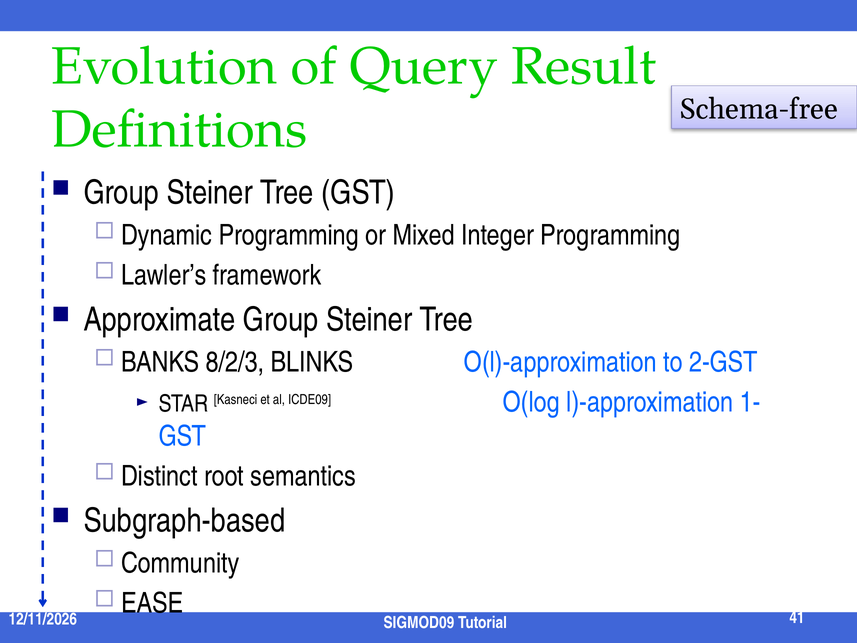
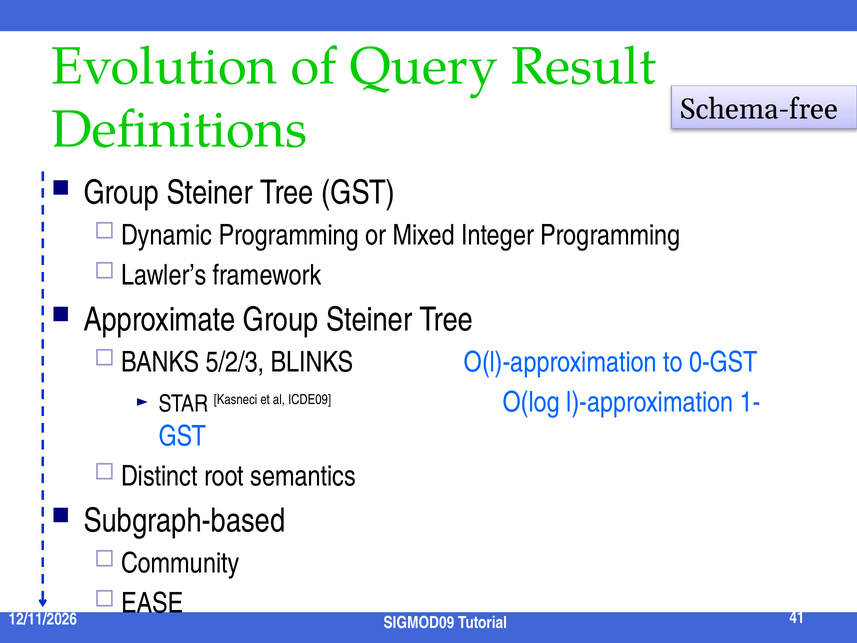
8/2/3: 8/2/3 -> 5/2/3 (235, 362)
2-GST: 2-GST -> 0-GST (723, 362)
